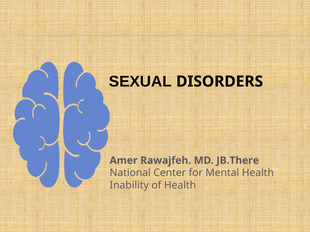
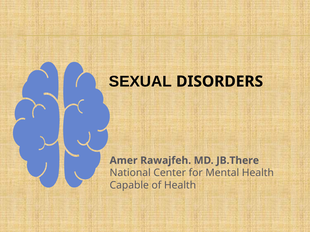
Inability: Inability -> Capable (129, 186)
